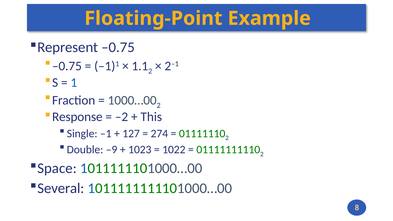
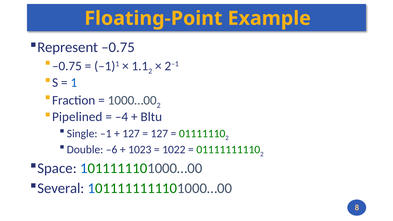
Response: Response -> Pipelined (77, 117)
–2: –2 -> –4 (122, 117)
This: This -> Bltu (151, 117)
274: 274 -> 127 (159, 134)
–9: –9 -> –6 (112, 150)
